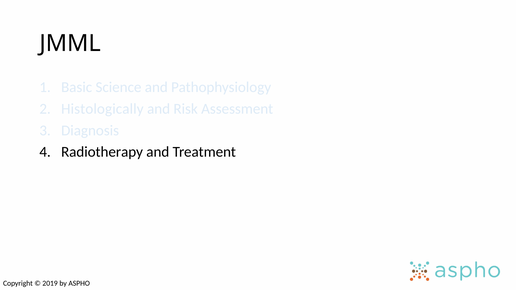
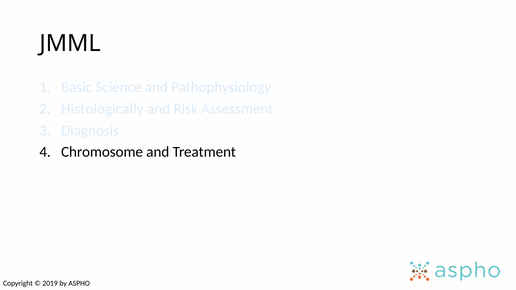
Radiotherapy: Radiotherapy -> Chromosome (102, 152)
